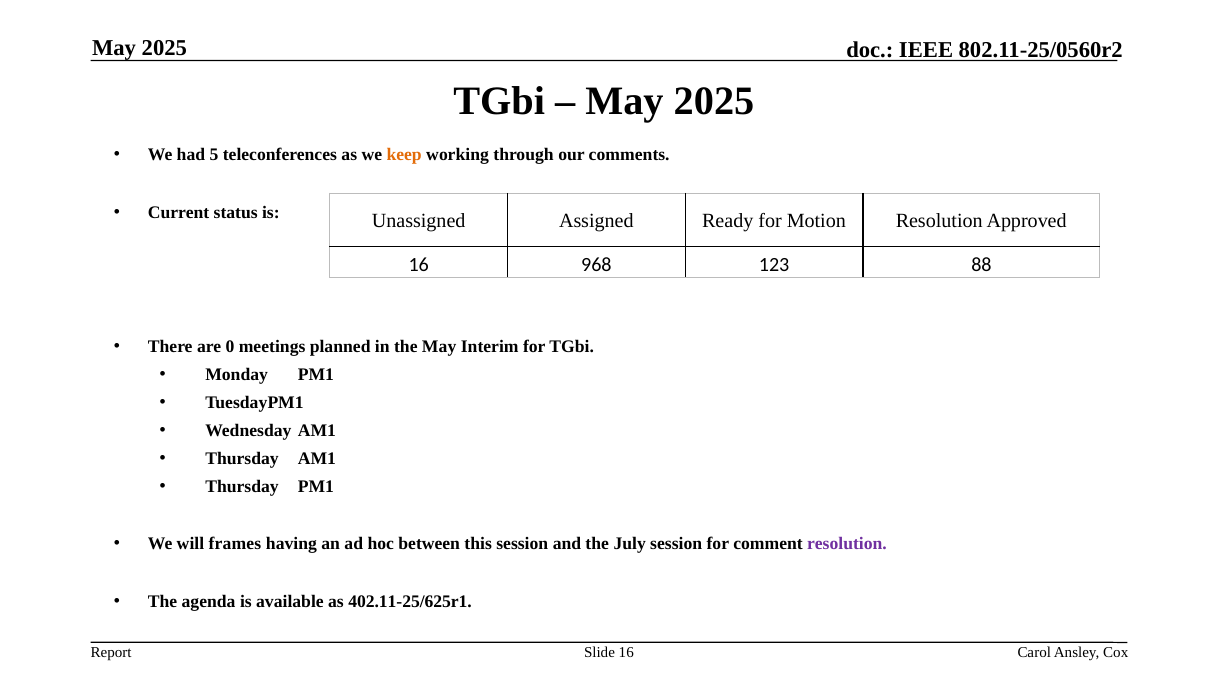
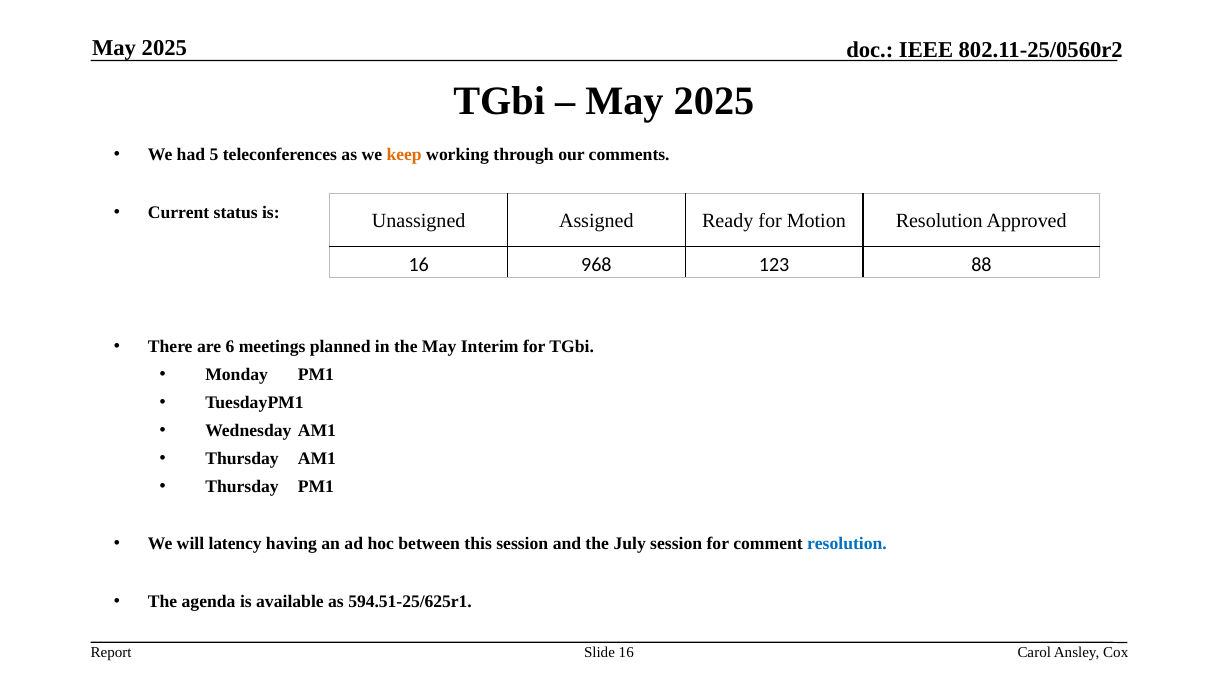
0: 0 -> 6 (230, 347)
frames: frames -> latency (235, 544)
resolution colour: purple -> blue (847, 544)
402.11-25/625r1: 402.11-25/625r1 -> 594.51-25/625r1 (410, 601)
